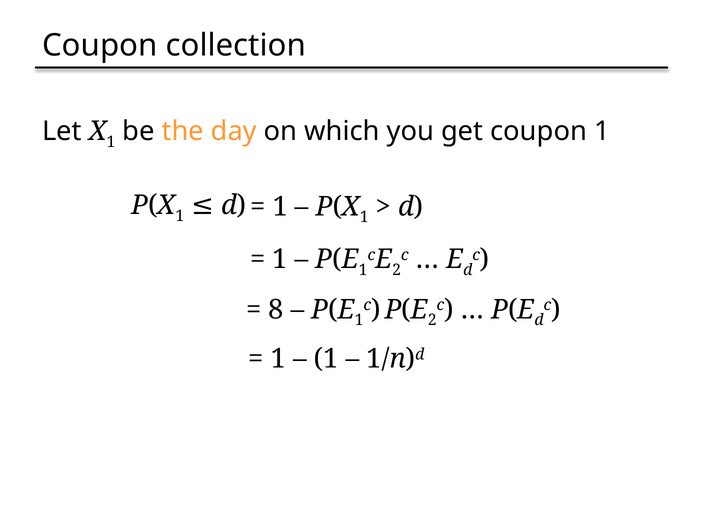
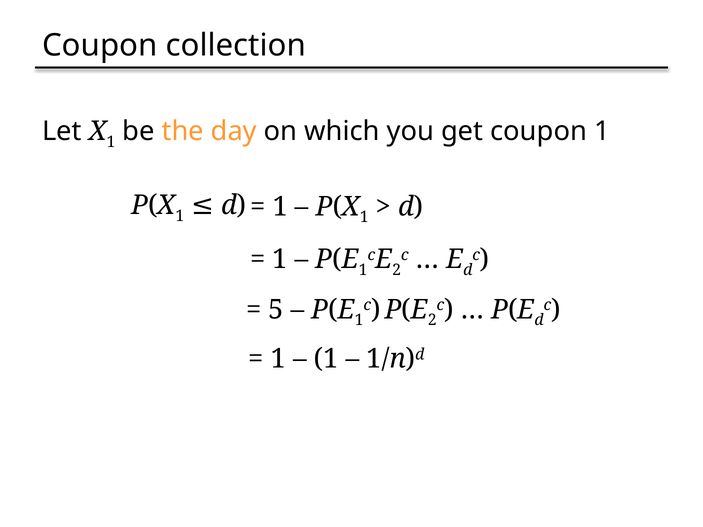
8: 8 -> 5 (276, 310)
